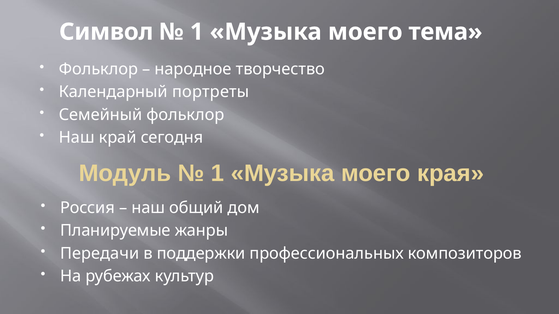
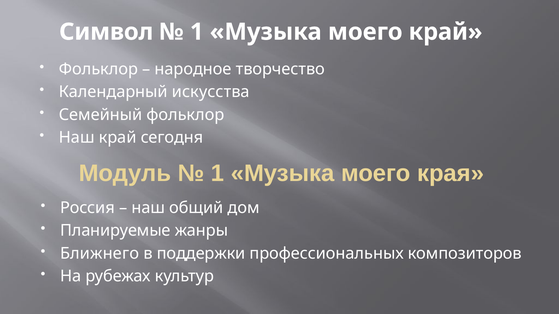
моего тема: тема -> край (445, 32)
портреты: портреты -> искусства (211, 92)
Передачи: Передачи -> Ближнего (100, 254)
